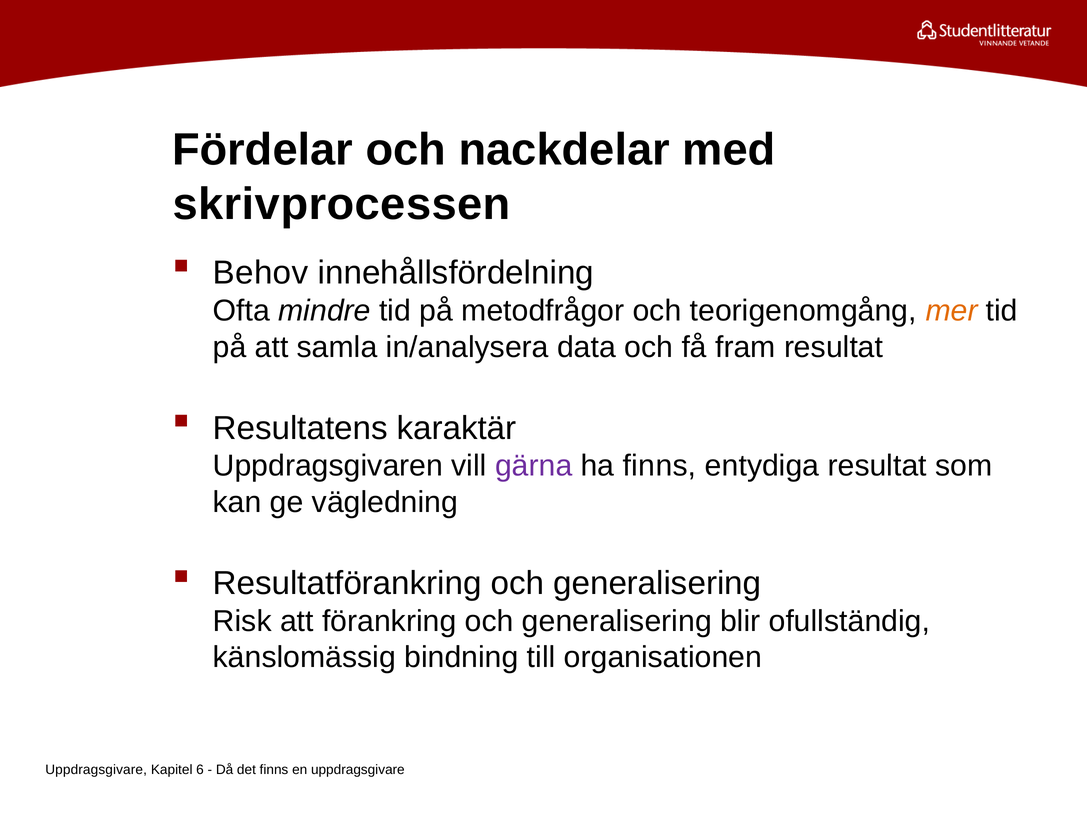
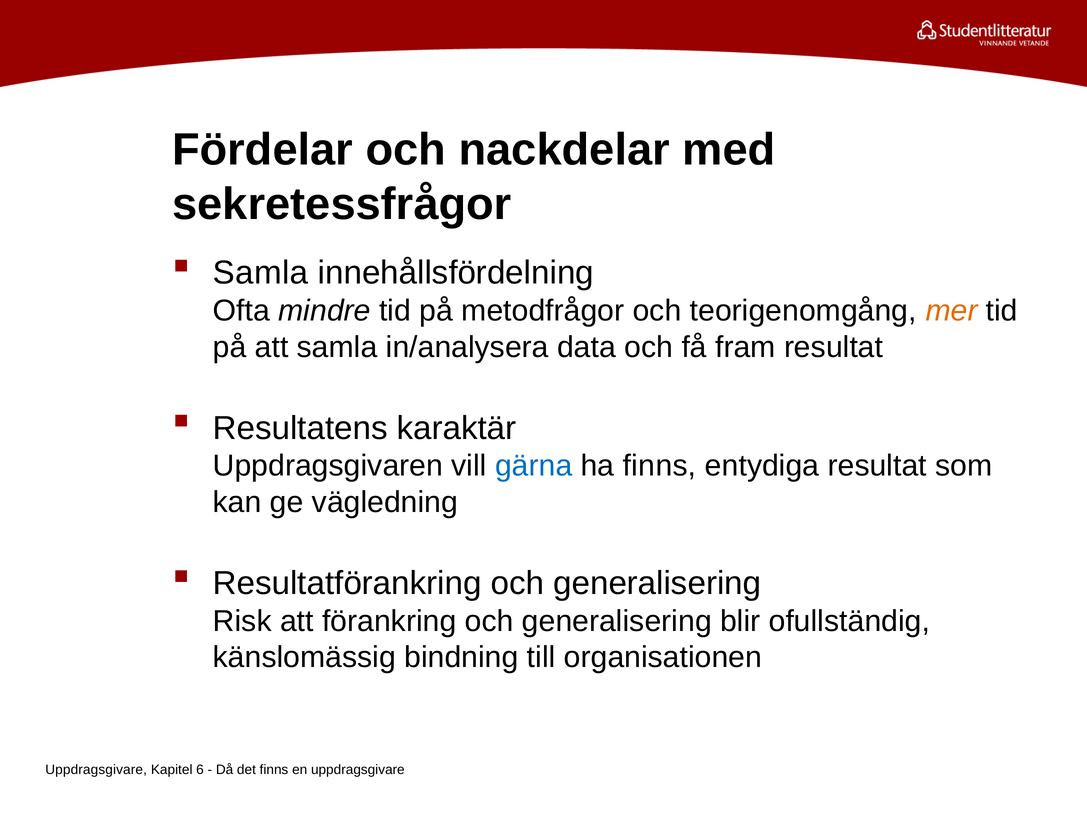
skrivprocessen: skrivprocessen -> sekretessfrågor (342, 204)
Behov: Behov -> Samla (261, 273)
gärna colour: purple -> blue (534, 466)
